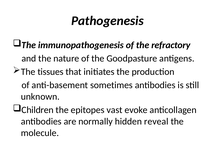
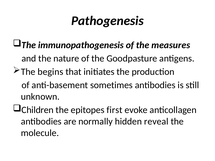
refractory: refractory -> measures (171, 45)
tissues: tissues -> begins (50, 72)
vast: vast -> first (114, 110)
